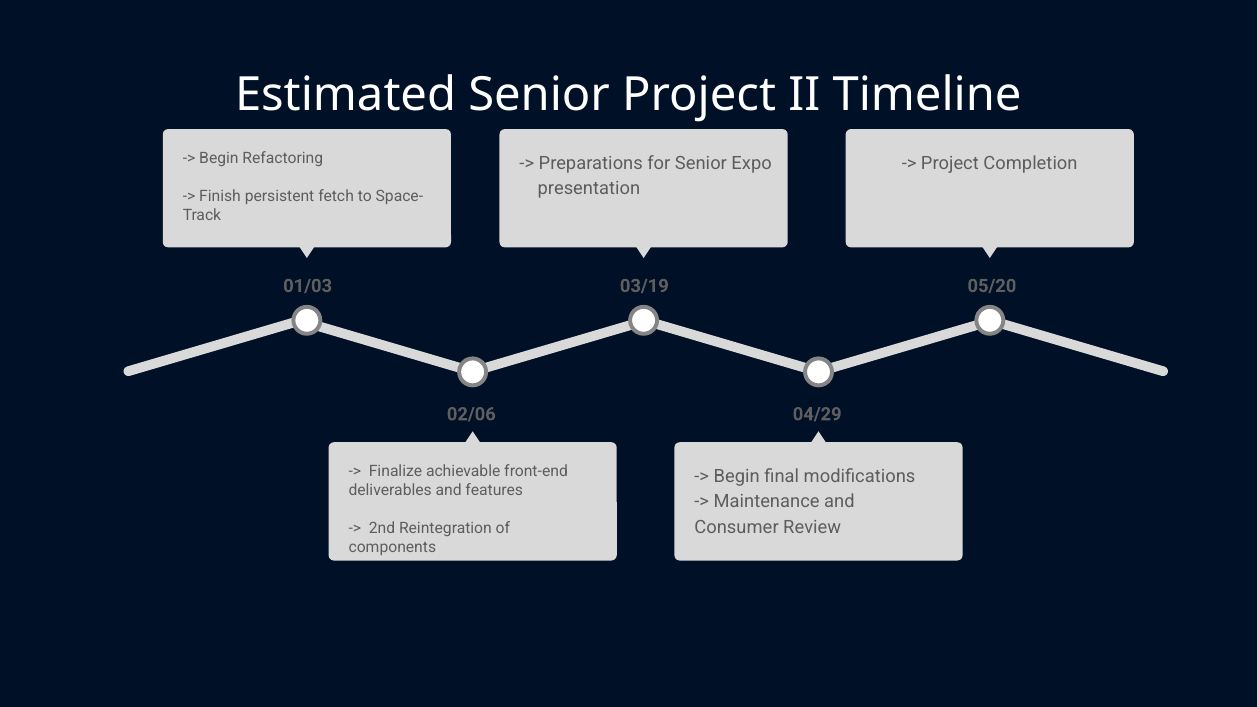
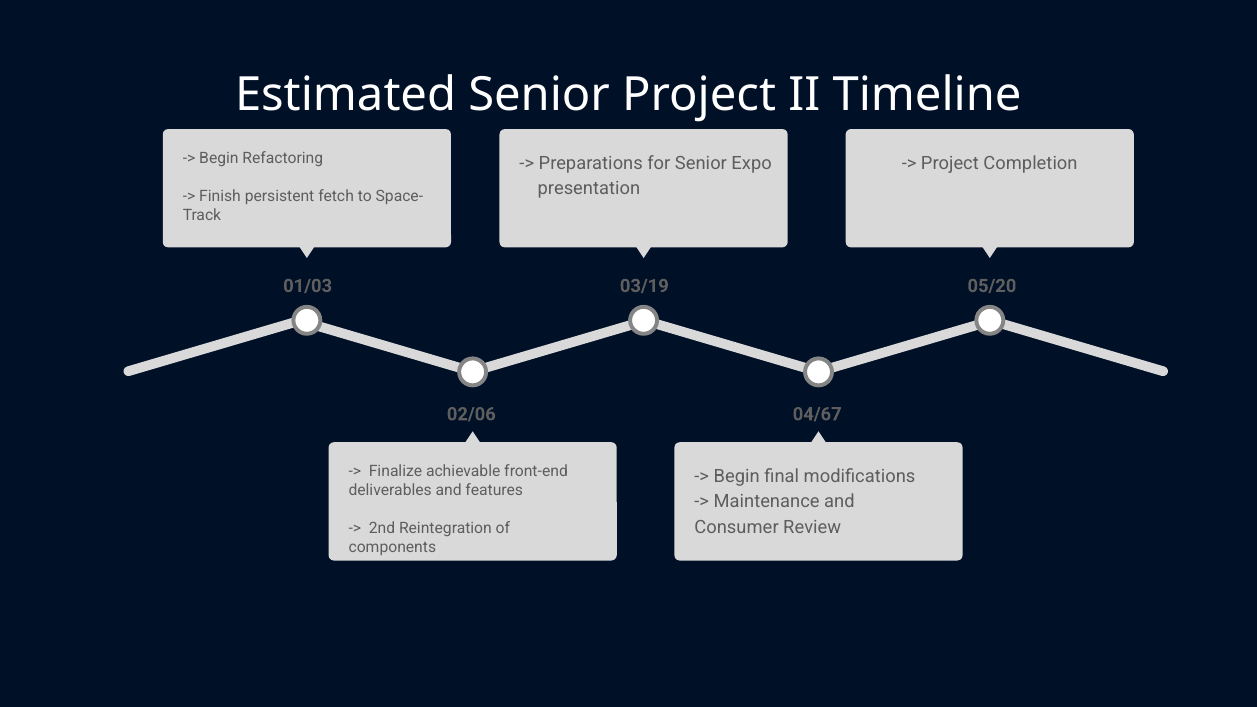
04/29: 04/29 -> 04/67 (817, 414)
